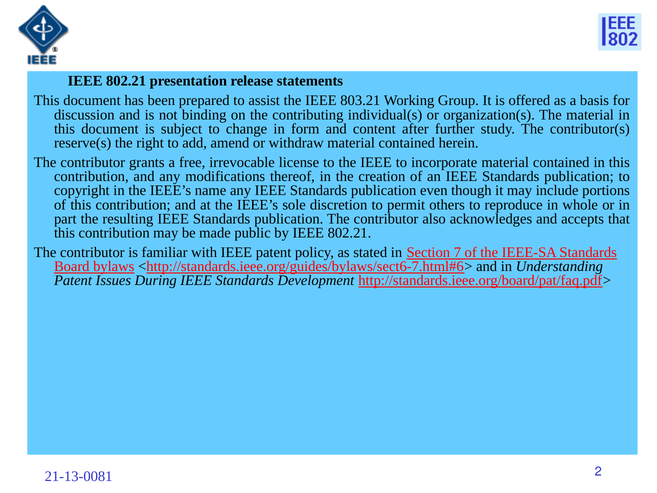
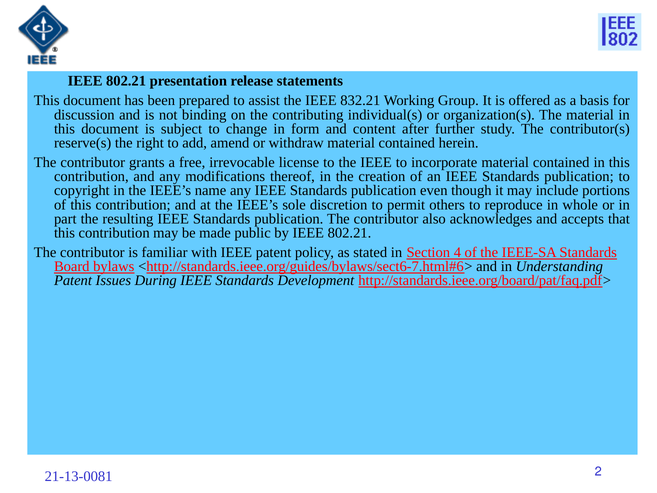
803.21: 803.21 -> 832.21 (360, 101)
7: 7 -> 4 (457, 253)
